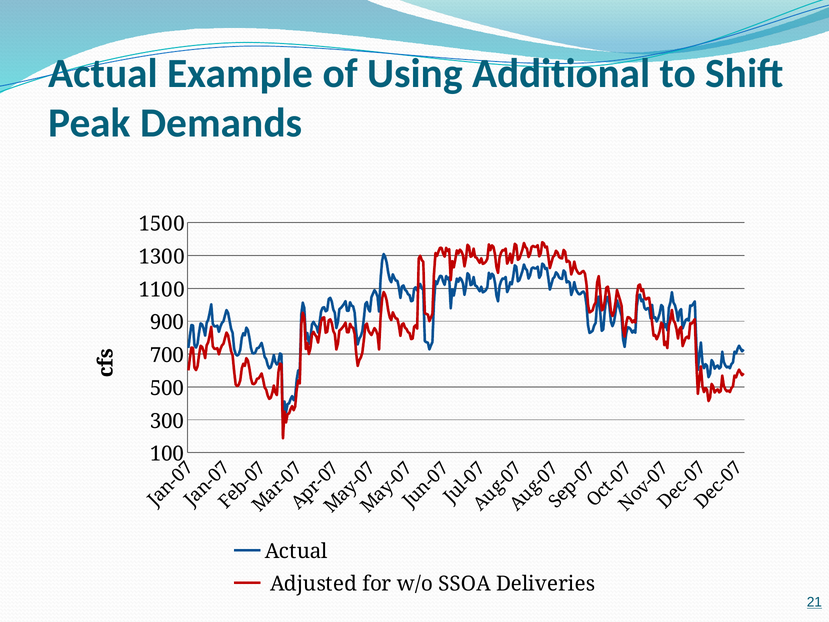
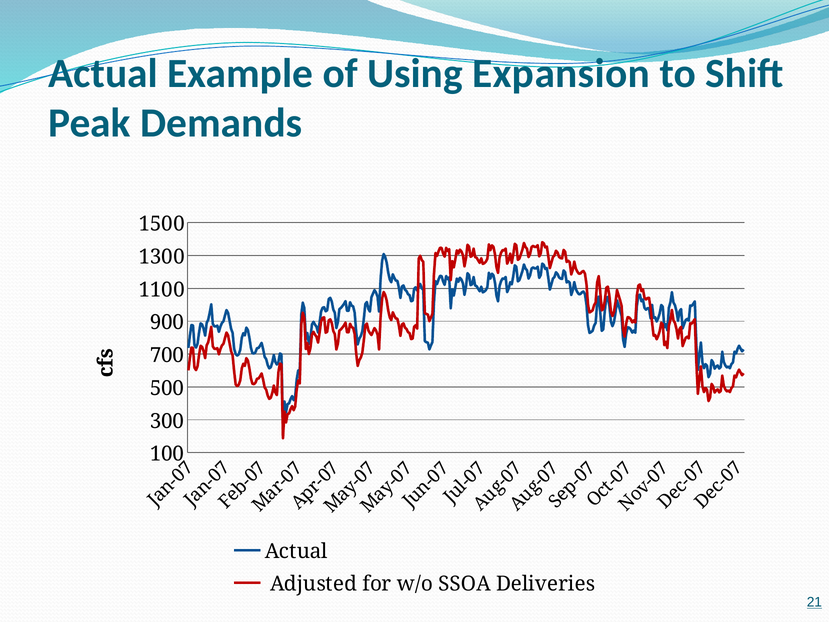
Additional: Additional -> Expansion (561, 73)
